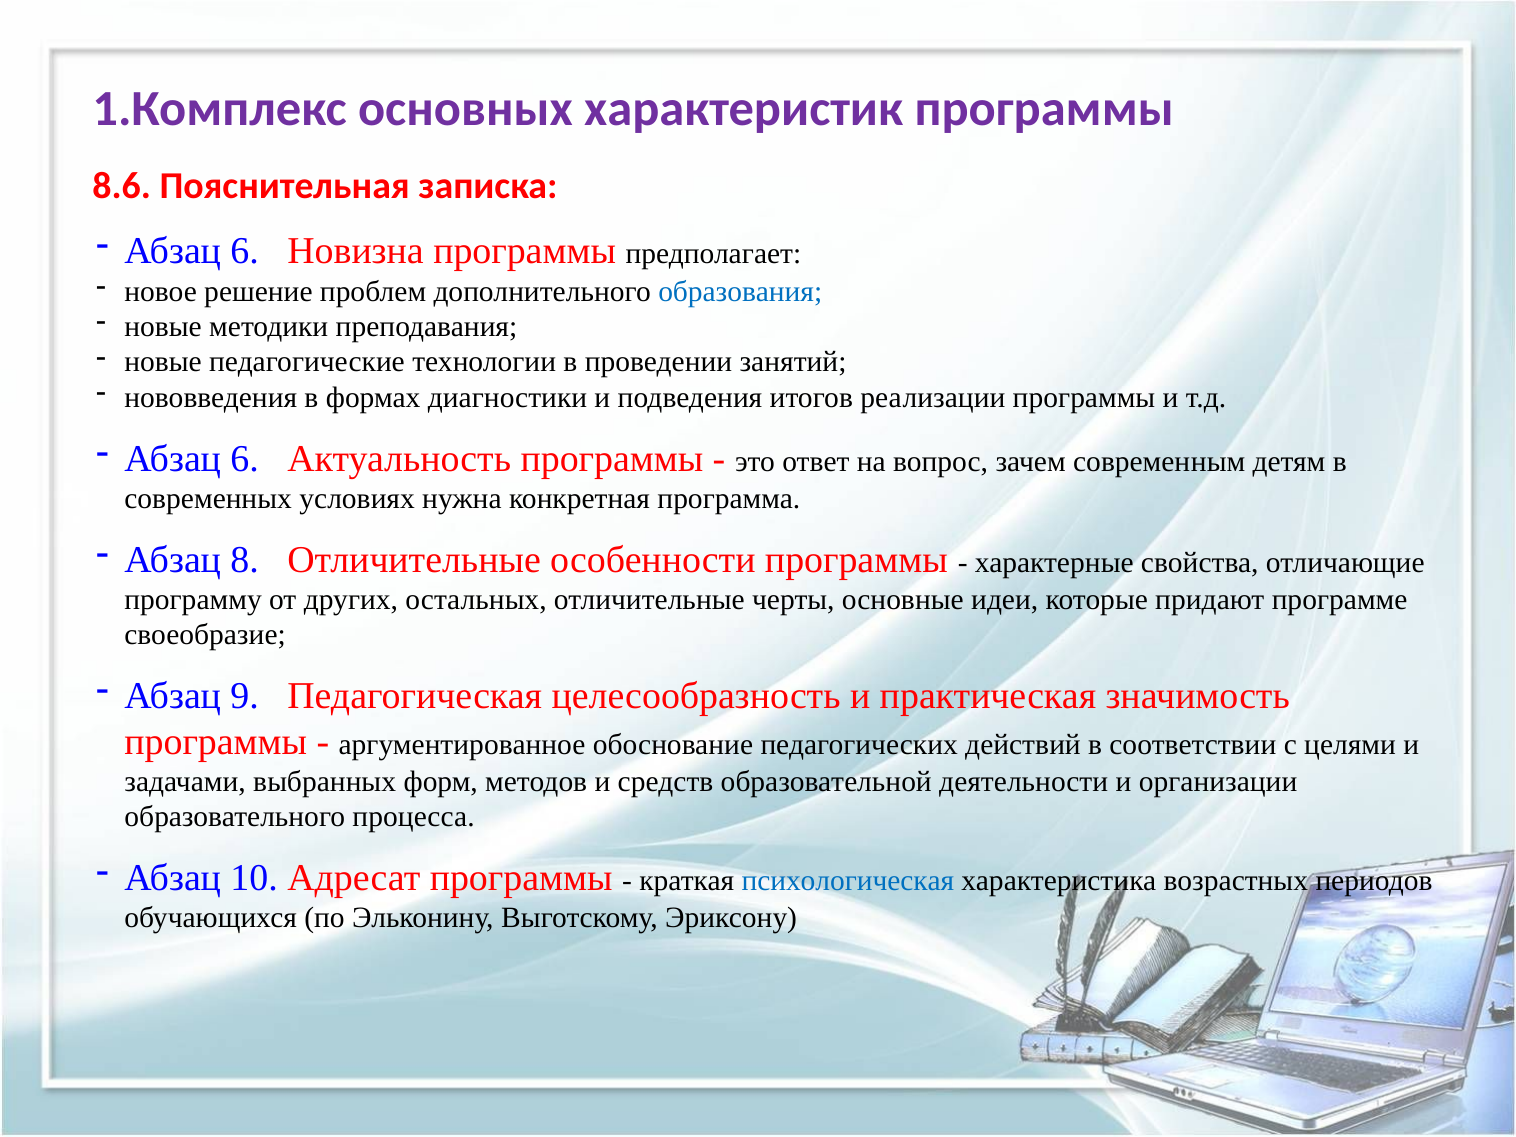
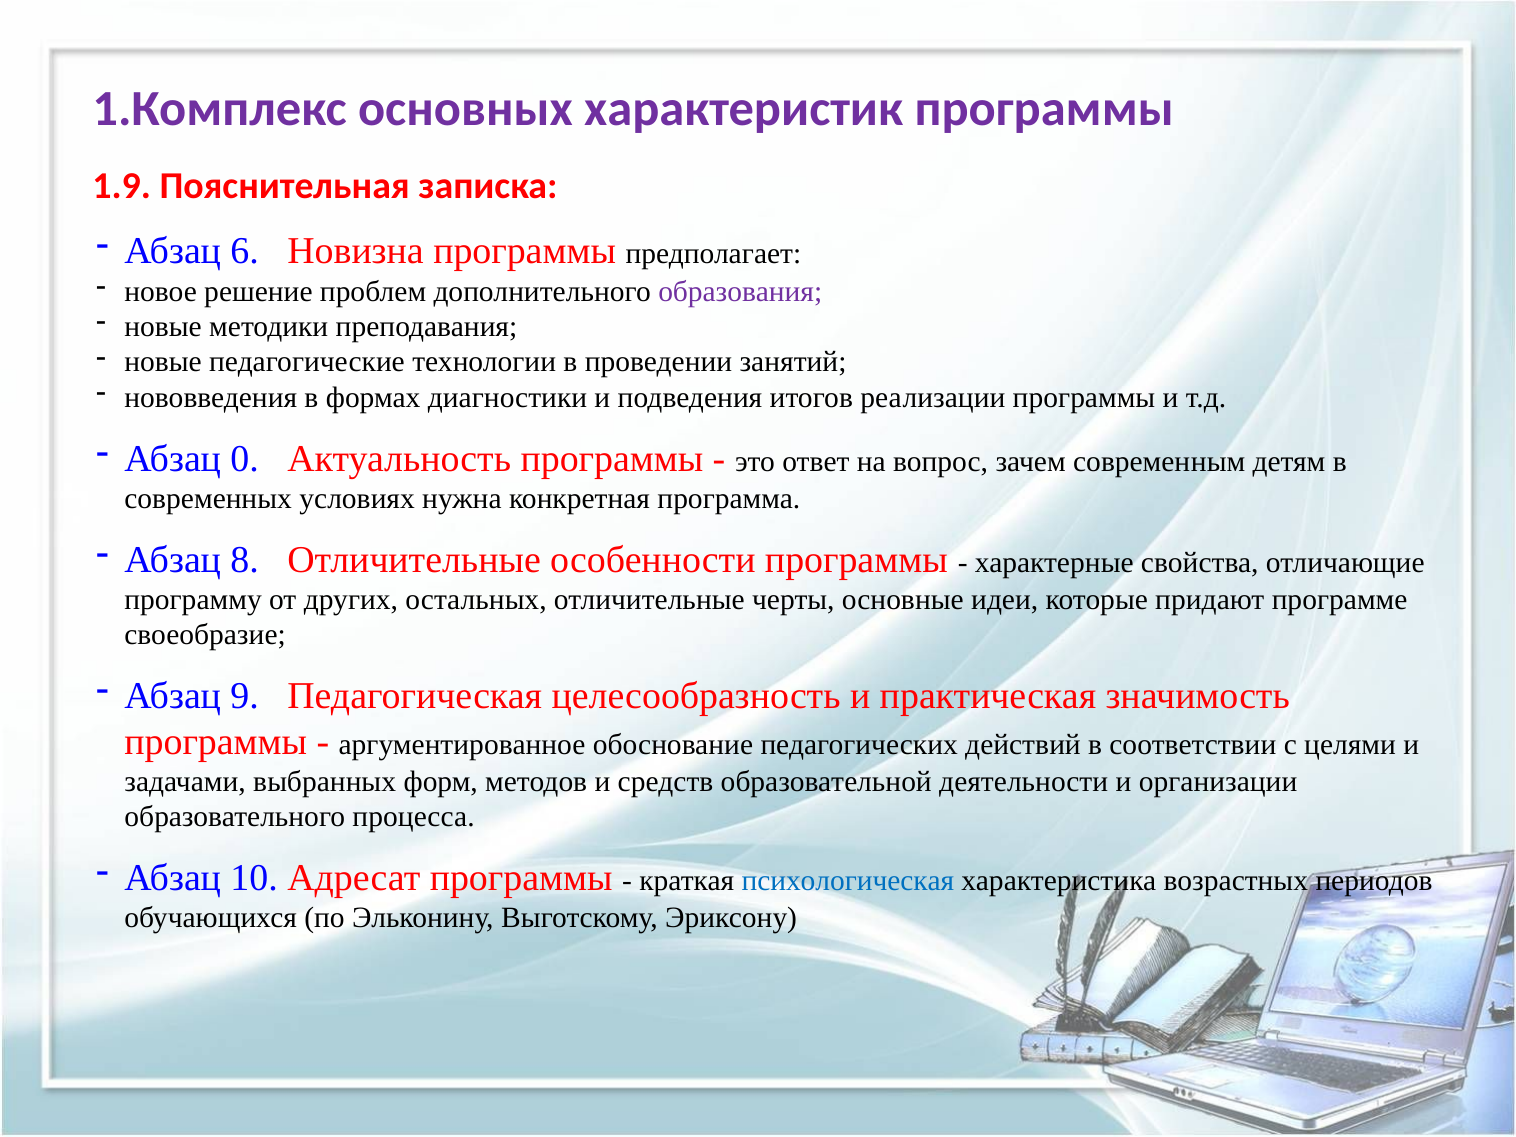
8.6: 8.6 -> 1.9 (122, 186)
образования colour: blue -> purple (740, 291)
6: 6 -> 0 (245, 459)
